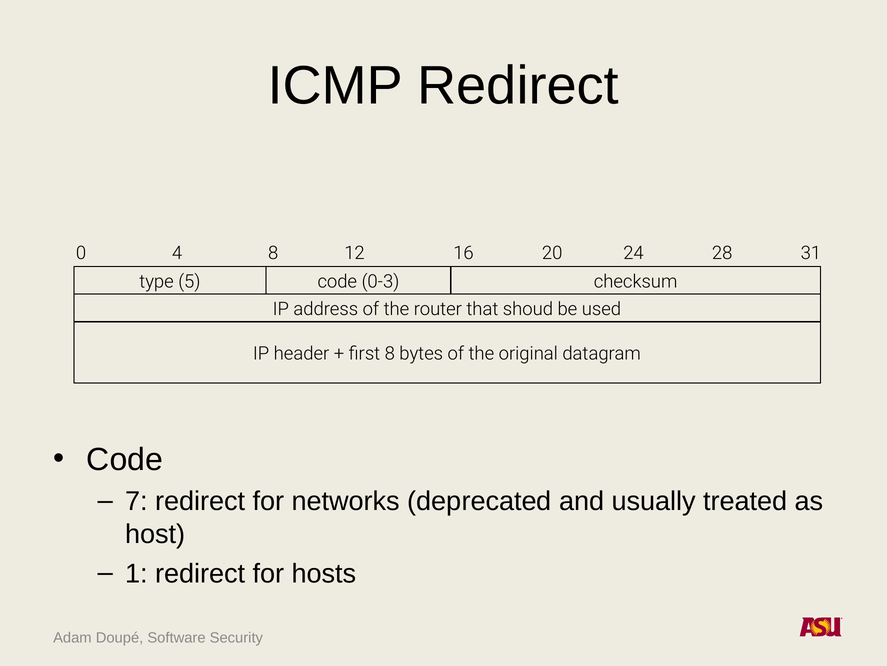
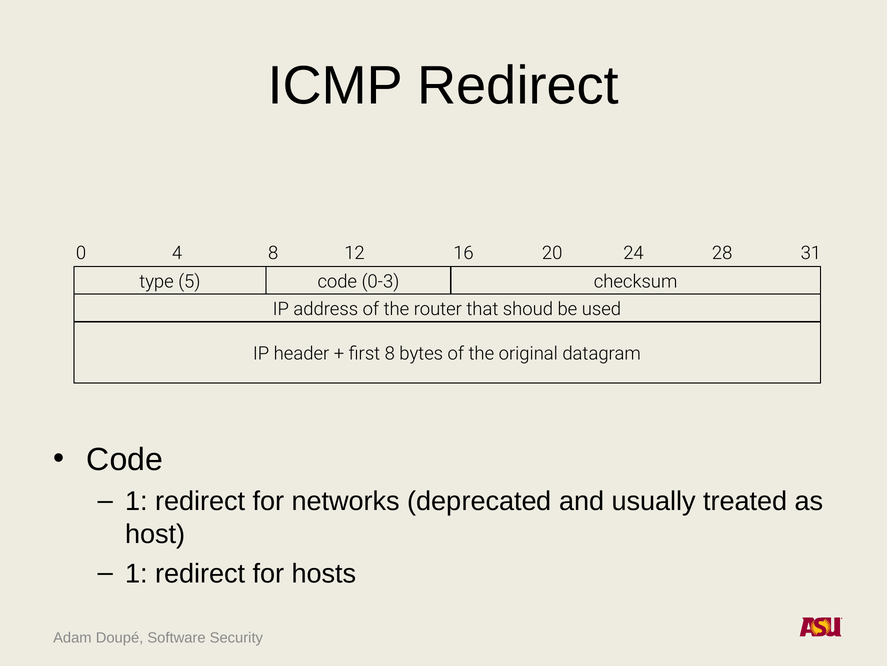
7: 7 -> 1 (137, 501)
